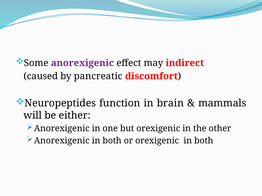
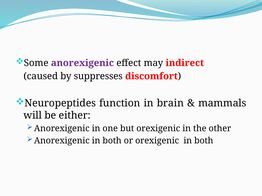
pancreatic: pancreatic -> suppresses (98, 76)
